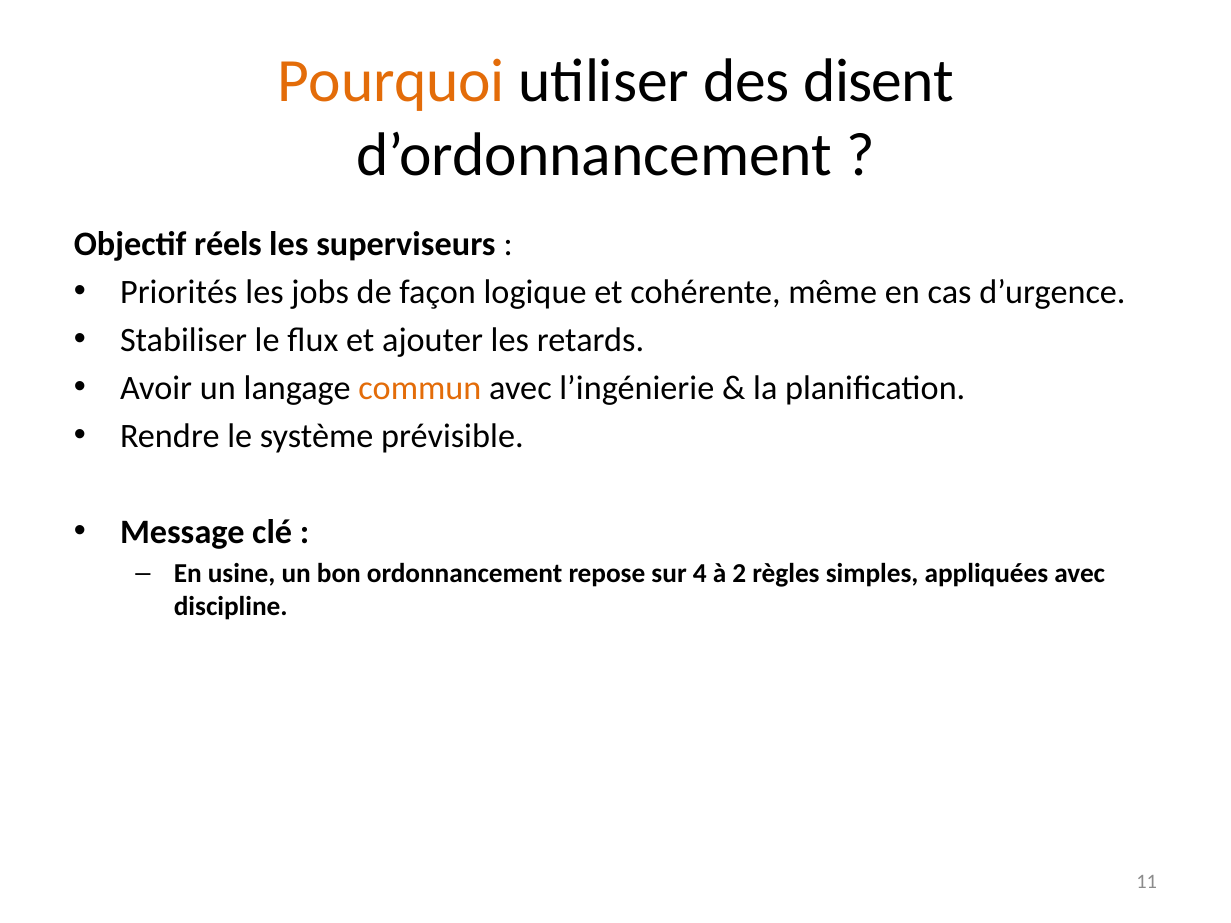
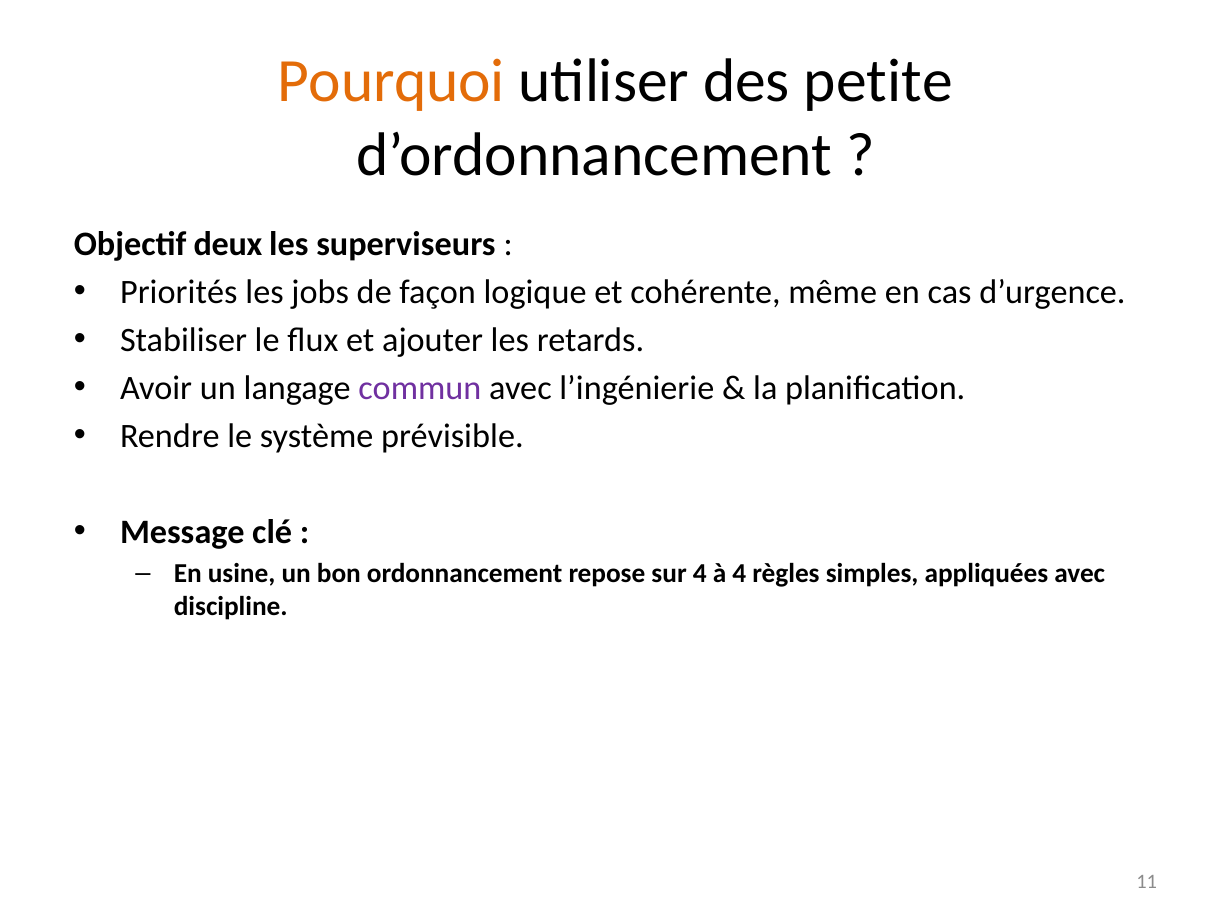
disent: disent -> petite (878, 81)
réels: réels -> deux (228, 245)
commun colour: orange -> purple (420, 388)
à 2: 2 -> 4 (739, 574)
